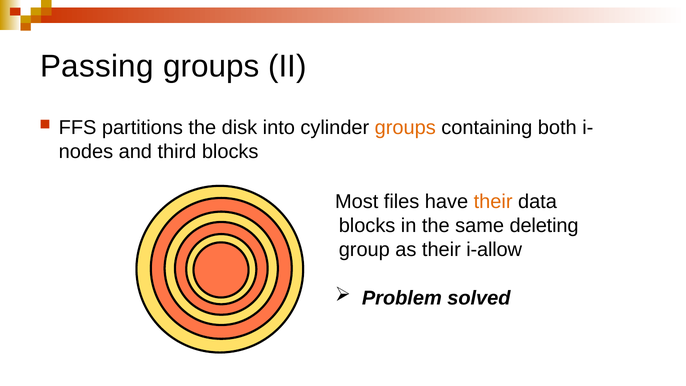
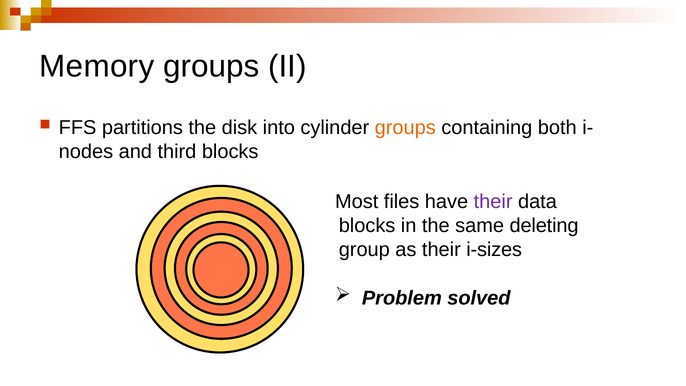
Passing: Passing -> Memory (97, 66)
their colour: orange -> purple (493, 202)
i-allow: i-allow -> i-sizes (494, 250)
